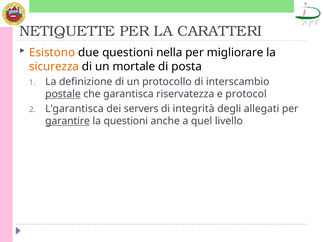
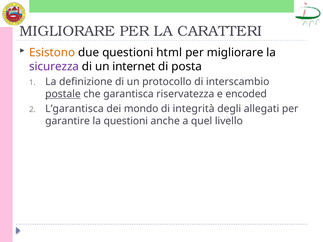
NETIQUETTE: NETIQUETTE -> MIGLIORARE (67, 31)
nella: nella -> html (169, 52)
sicurezza colour: orange -> purple (54, 66)
mortale: mortale -> internet (134, 66)
protocol: protocol -> encoded (246, 94)
servers: servers -> mondo (141, 109)
garantire underline: present -> none (68, 121)
